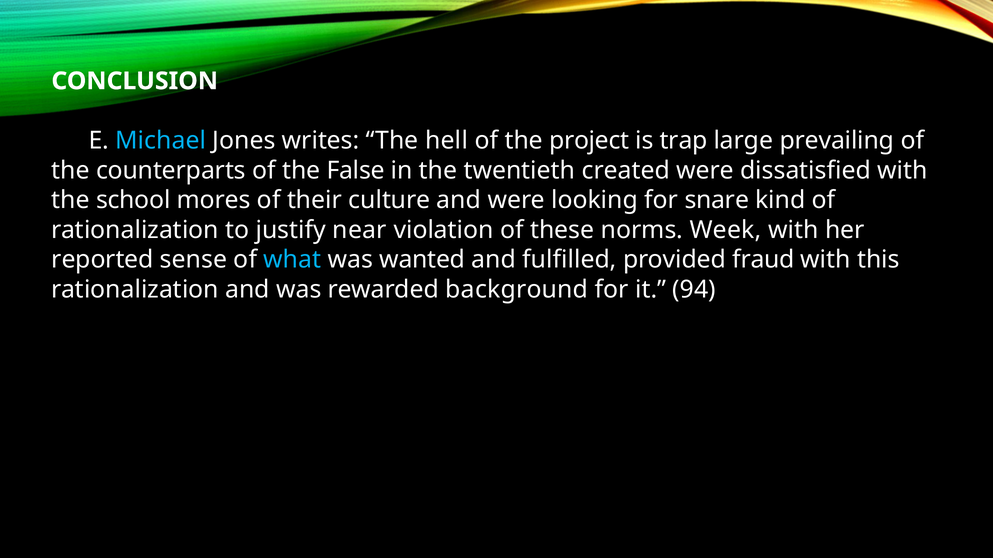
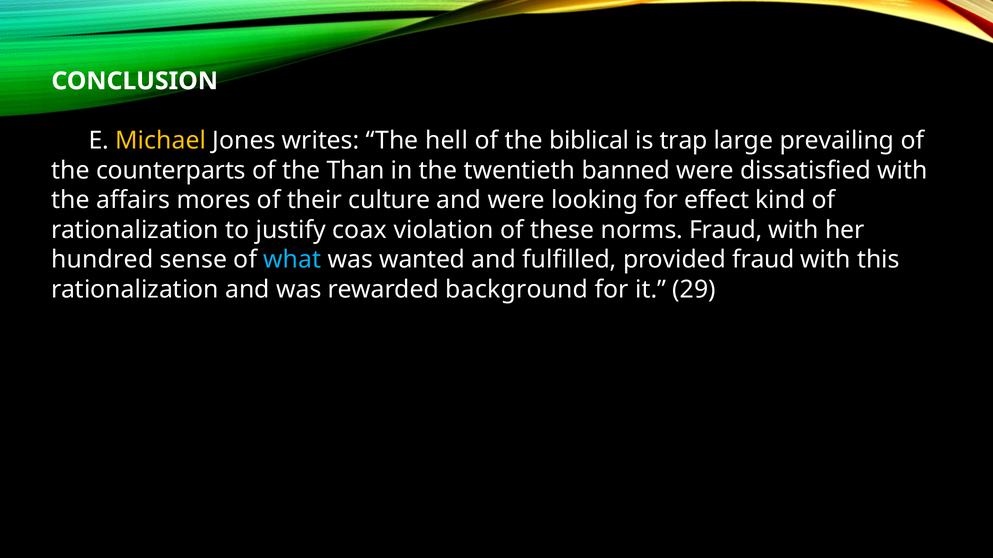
Michael colour: light blue -> yellow (161, 141)
project: project -> biblical (589, 141)
False: False -> Than (356, 170)
created: created -> banned (626, 170)
school: school -> affairs (133, 200)
snare: snare -> effect (717, 200)
near: near -> coax (360, 230)
norms Week: Week -> Fraud (726, 230)
reported: reported -> hundred (102, 260)
94: 94 -> 29 (694, 290)
